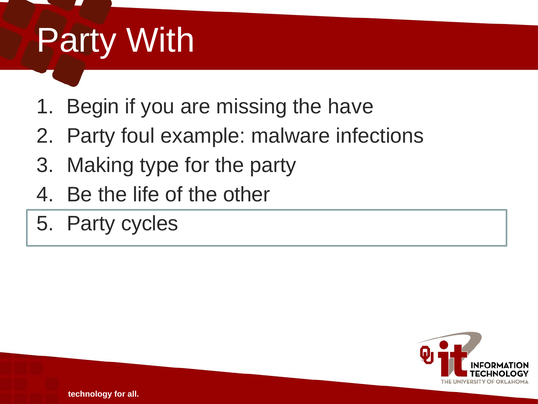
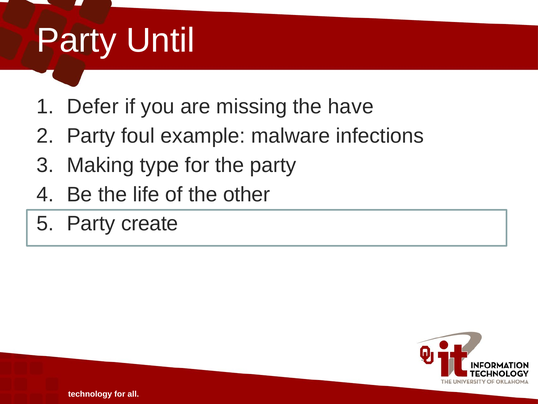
With: With -> Until (160, 40)
Begin: Begin -> Defer (93, 106)
cycles: cycles -> create (150, 223)
